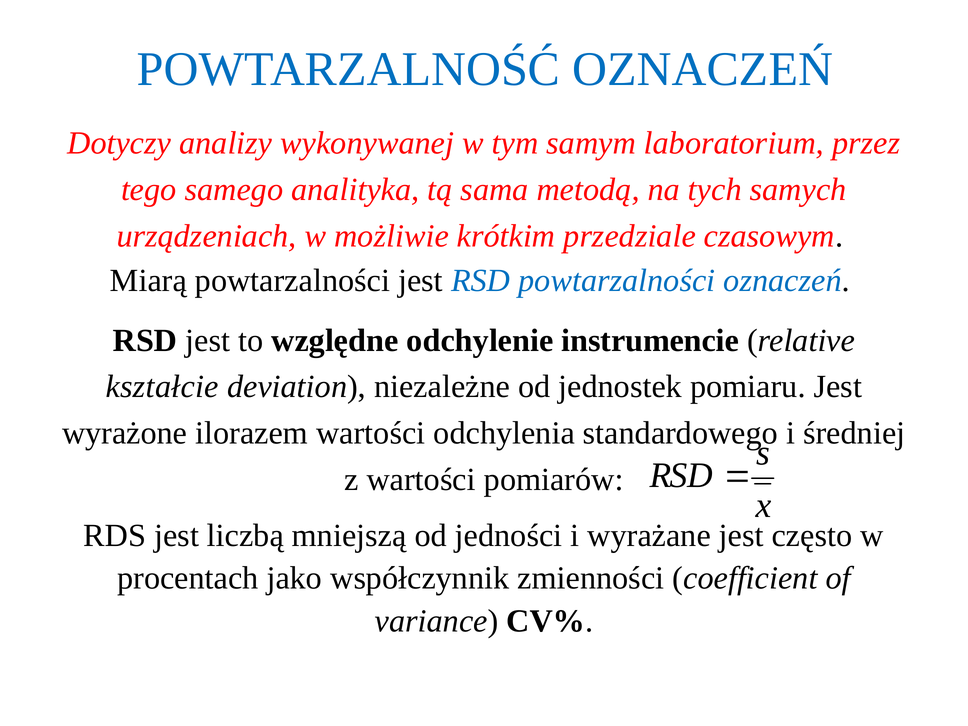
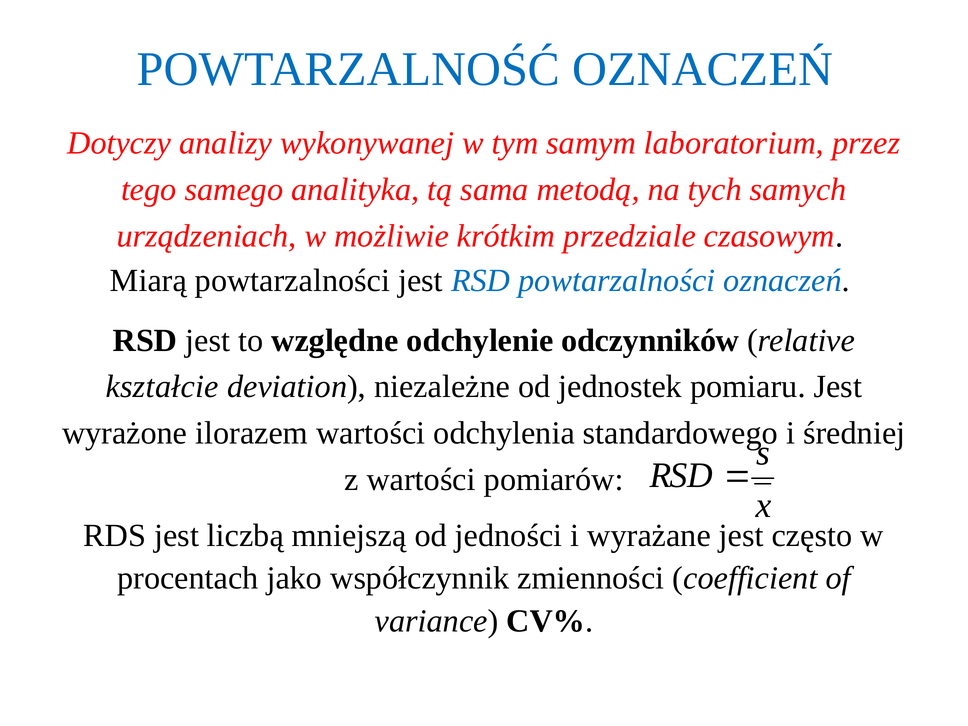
instrumencie: instrumencie -> odczynników (650, 340)
